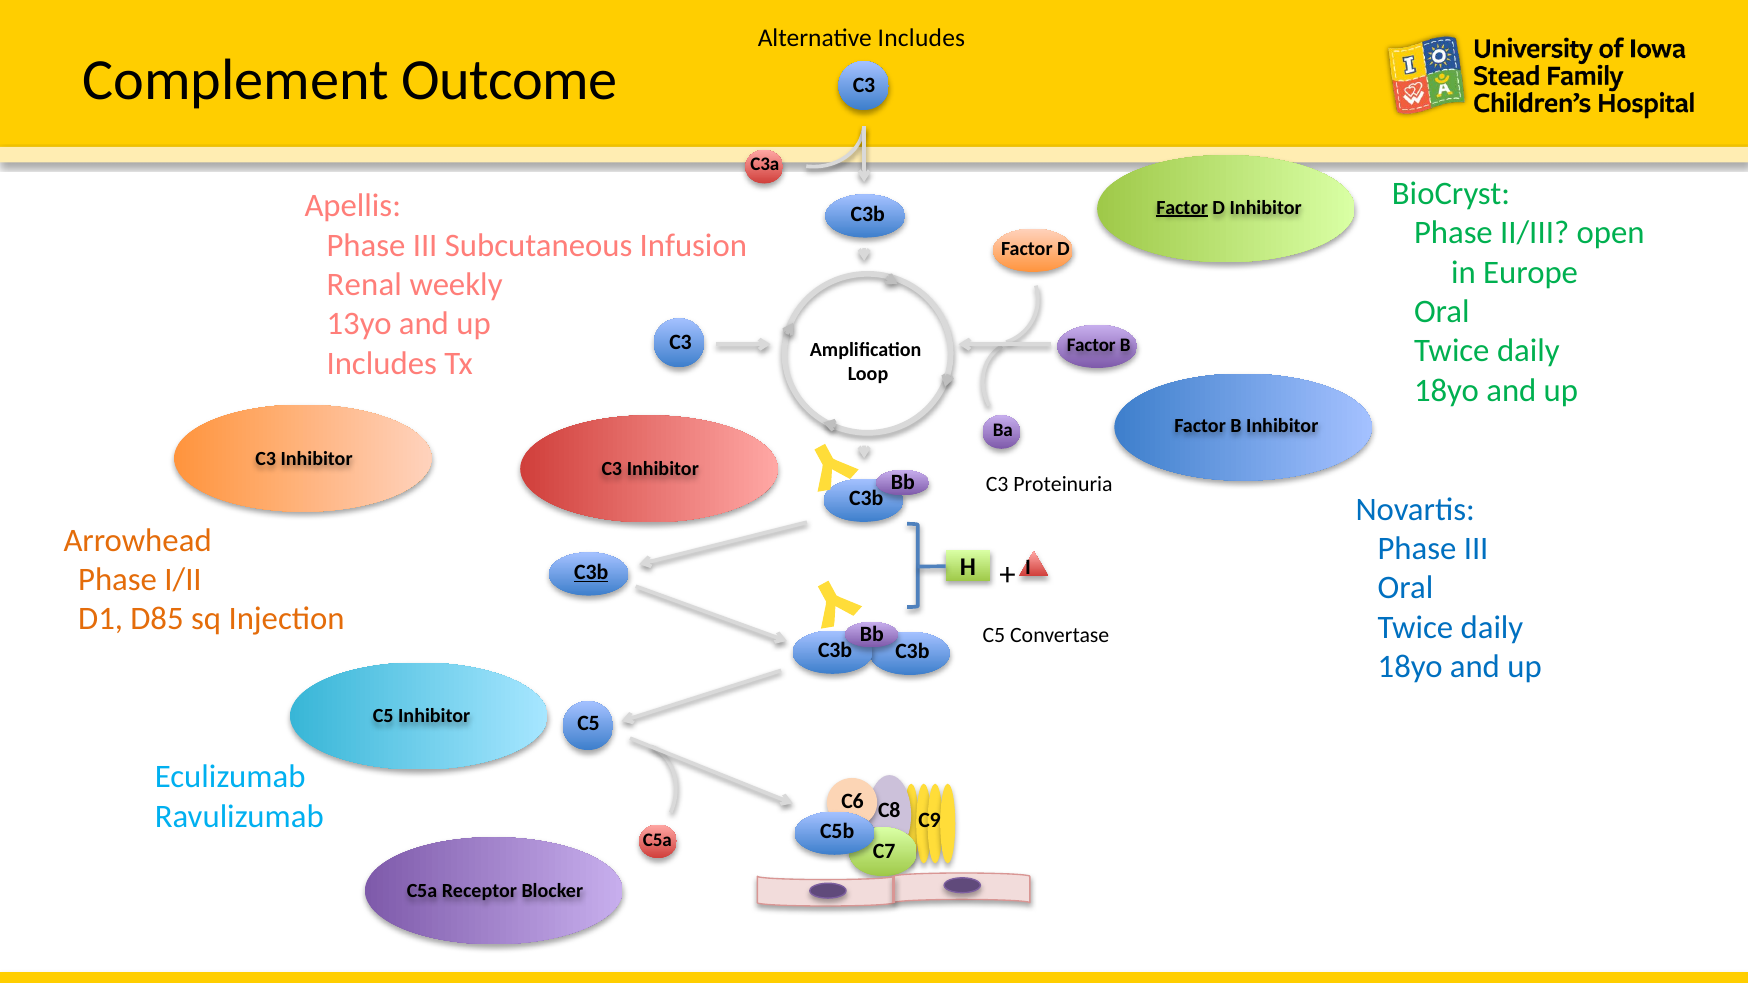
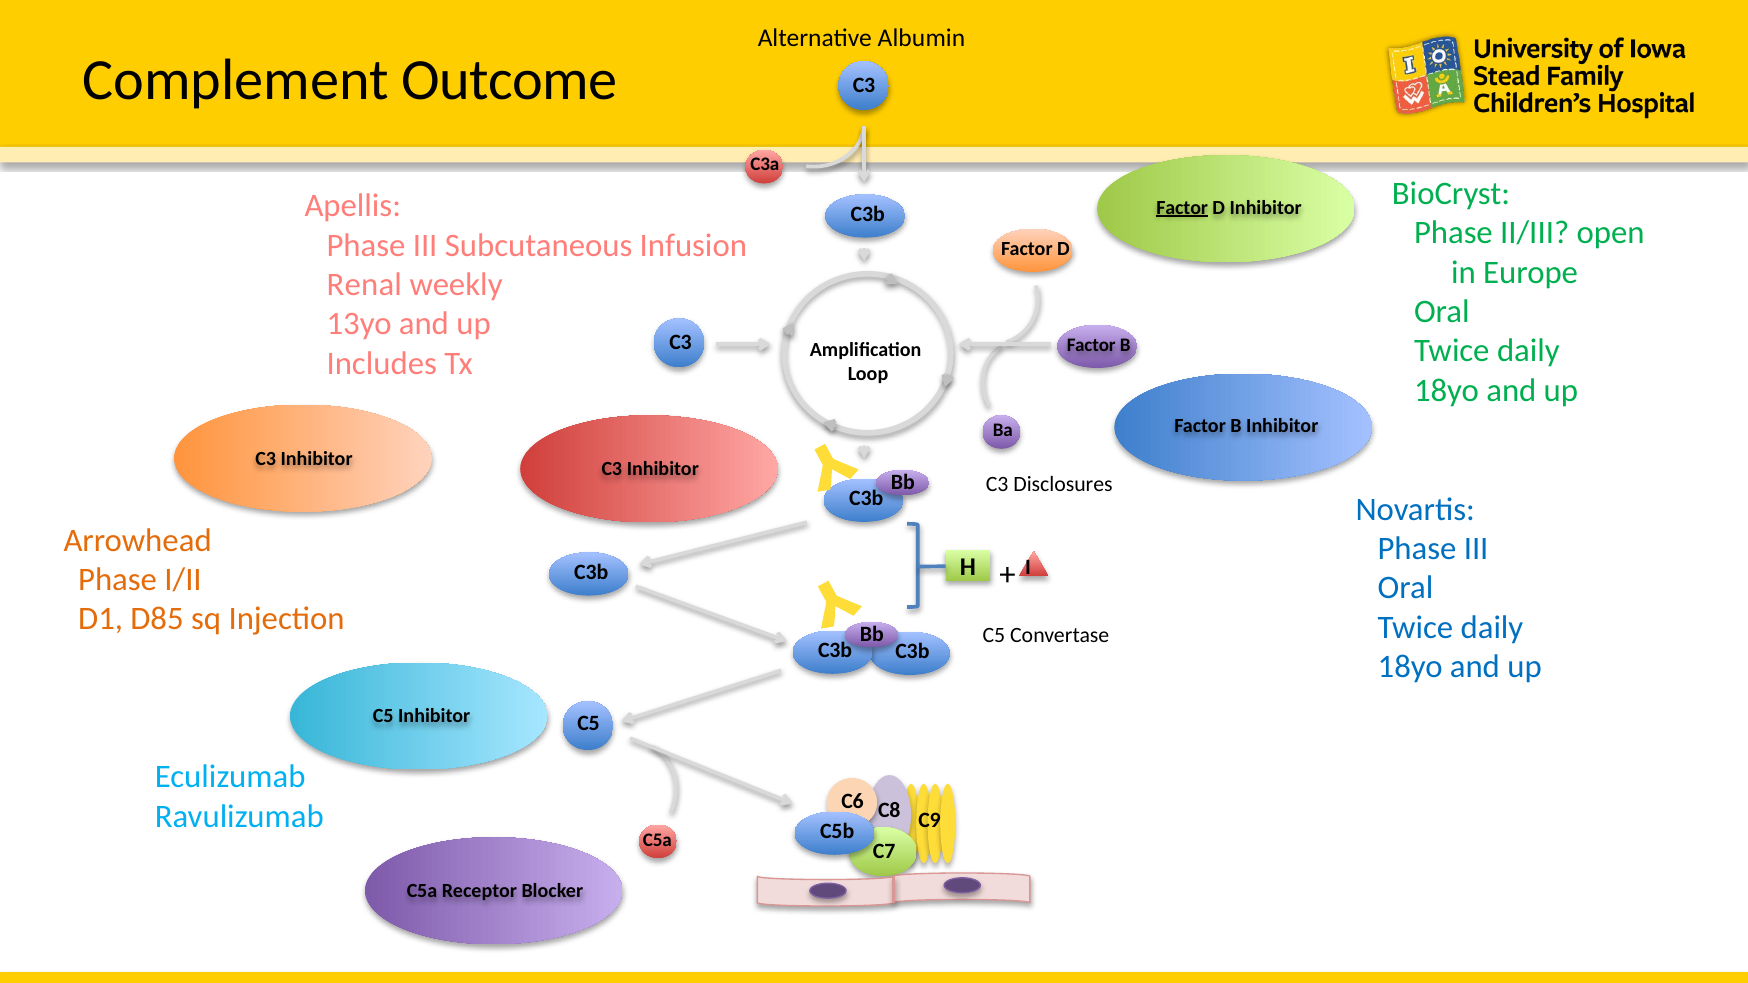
Alternative Includes: Includes -> Albumin (921, 38)
Proteinuria: Proteinuria -> Disclosures (1063, 484)
C3b underline: present -> none (591, 572)
